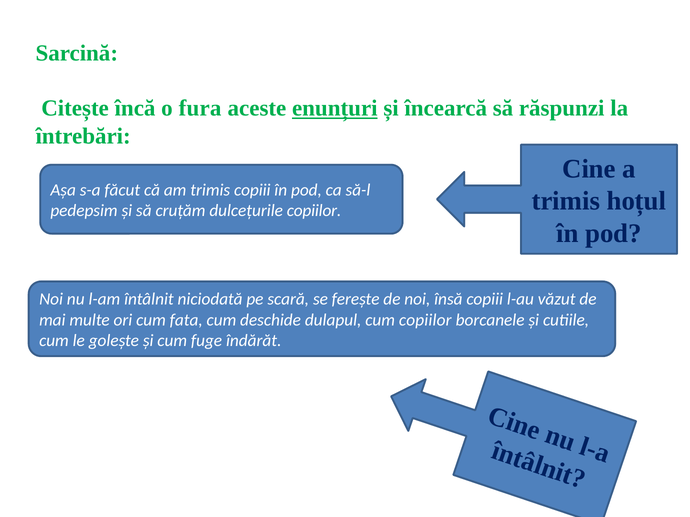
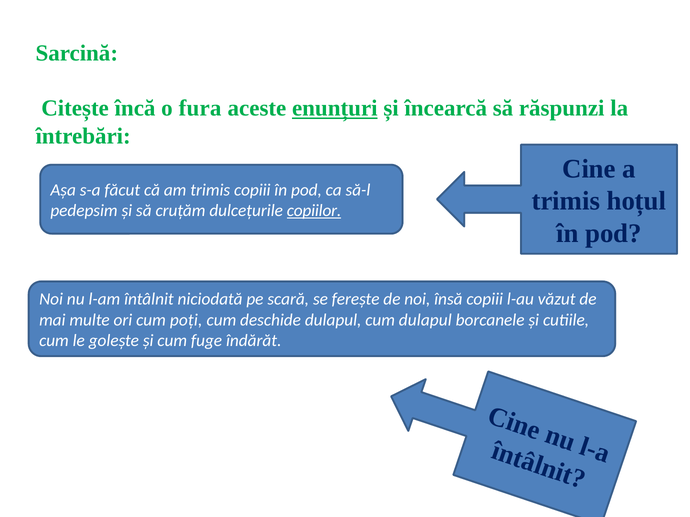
copiilor underline: none -> present (314, 211)
fata: fata -> poți (186, 320)
cum copiilor: copiilor -> dulapul (425, 320)
